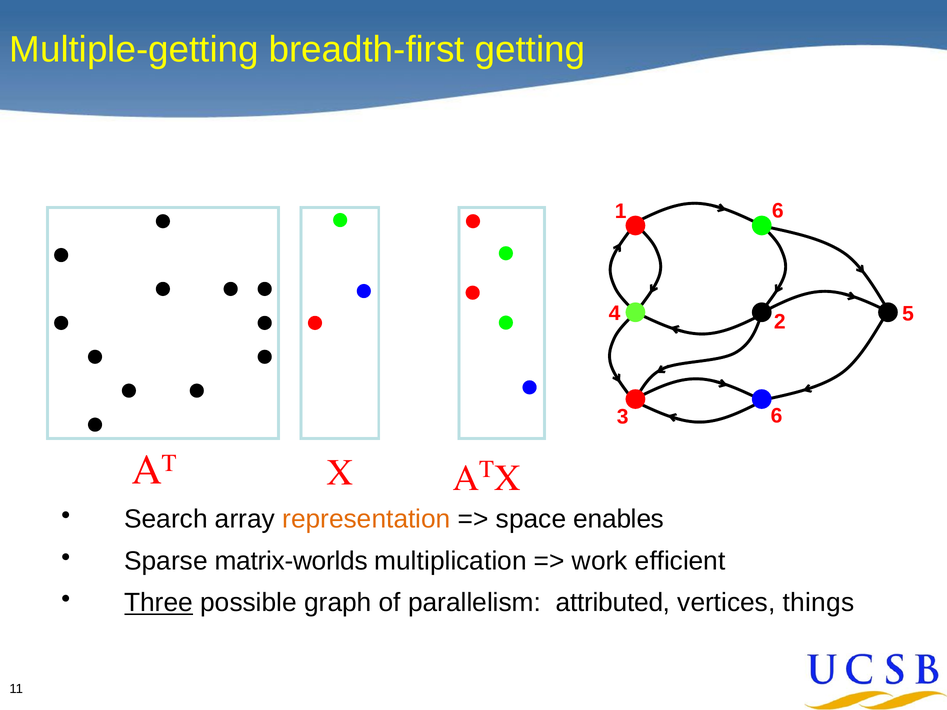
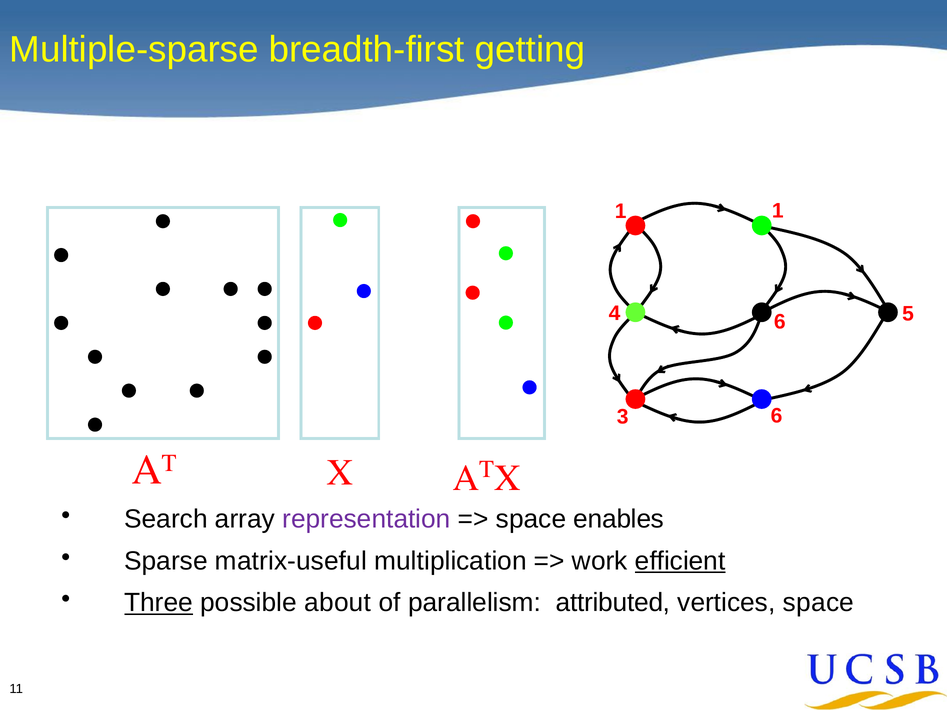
Multiple-getting: Multiple-getting -> Multiple-sparse (134, 50)
1 6: 6 -> 1 (778, 211)
4 2: 2 -> 6 (780, 322)
representation colour: orange -> purple (366, 519)
matrix-worlds: matrix-worlds -> matrix-useful (291, 561)
efficient underline: none -> present (680, 561)
graph: graph -> about (338, 603)
vertices things: things -> space (818, 603)
